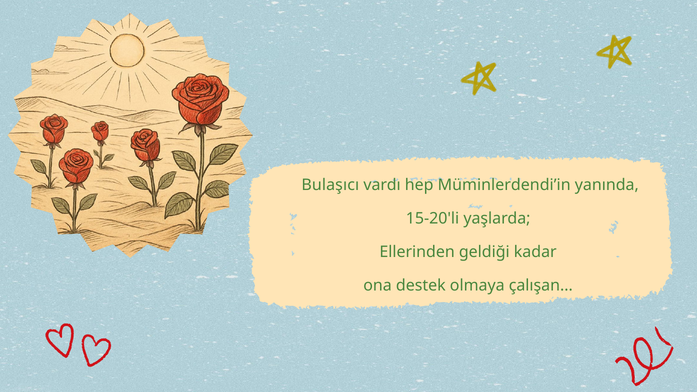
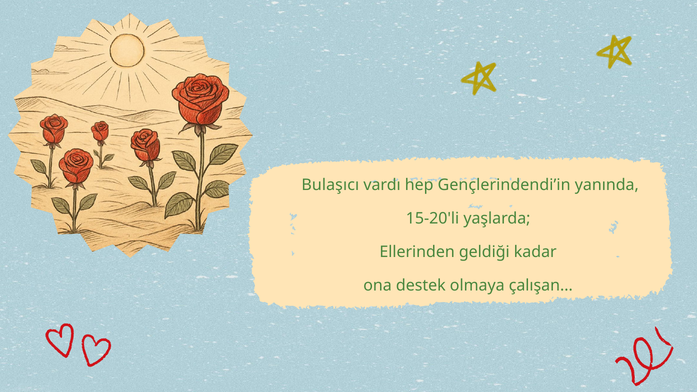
Müminlerdendi’in: Müminlerdendi’in -> Gençlerindendi’in (504, 185)
